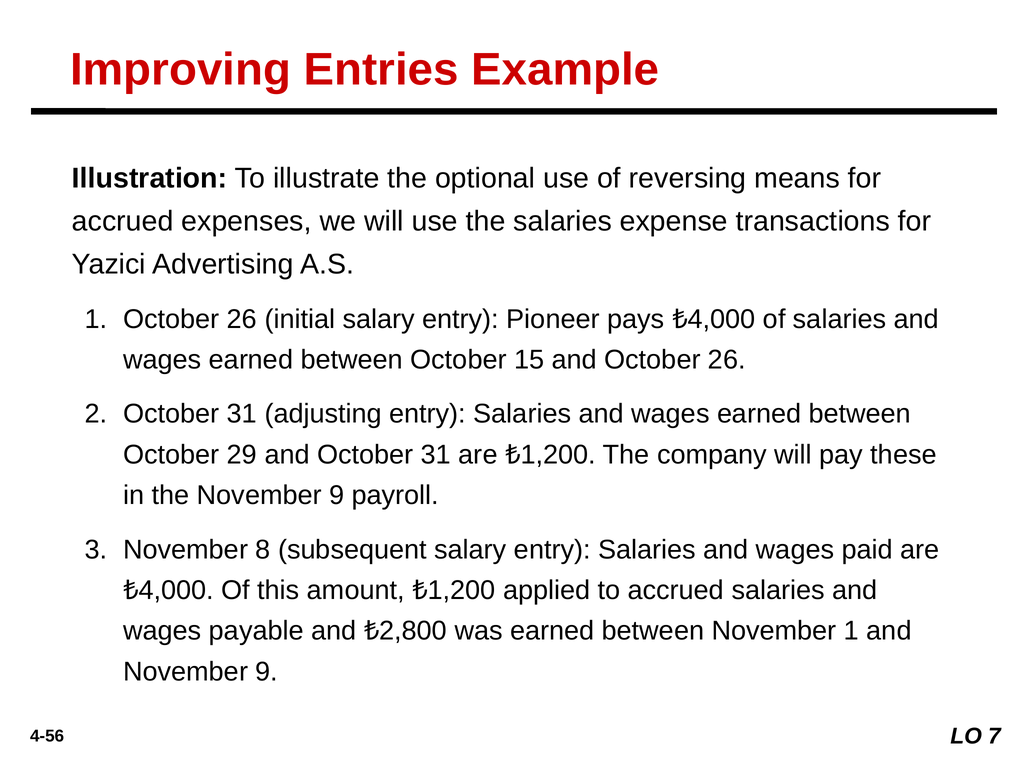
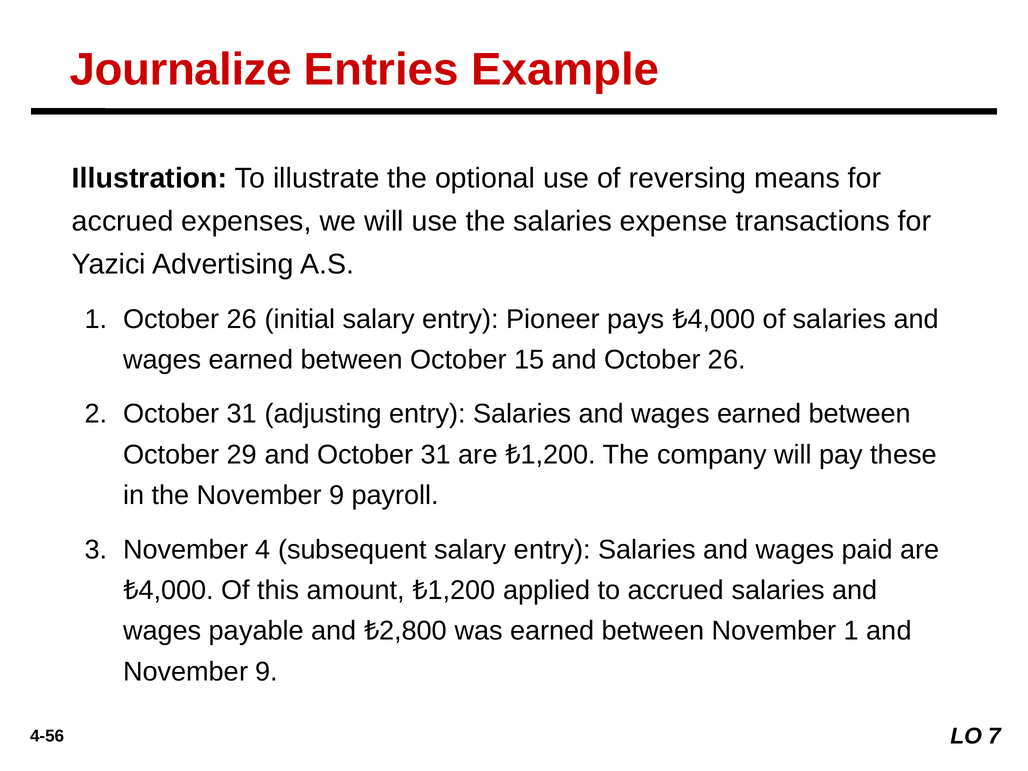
Improving: Improving -> Journalize (181, 70)
8: 8 -> 4 (263, 550)
